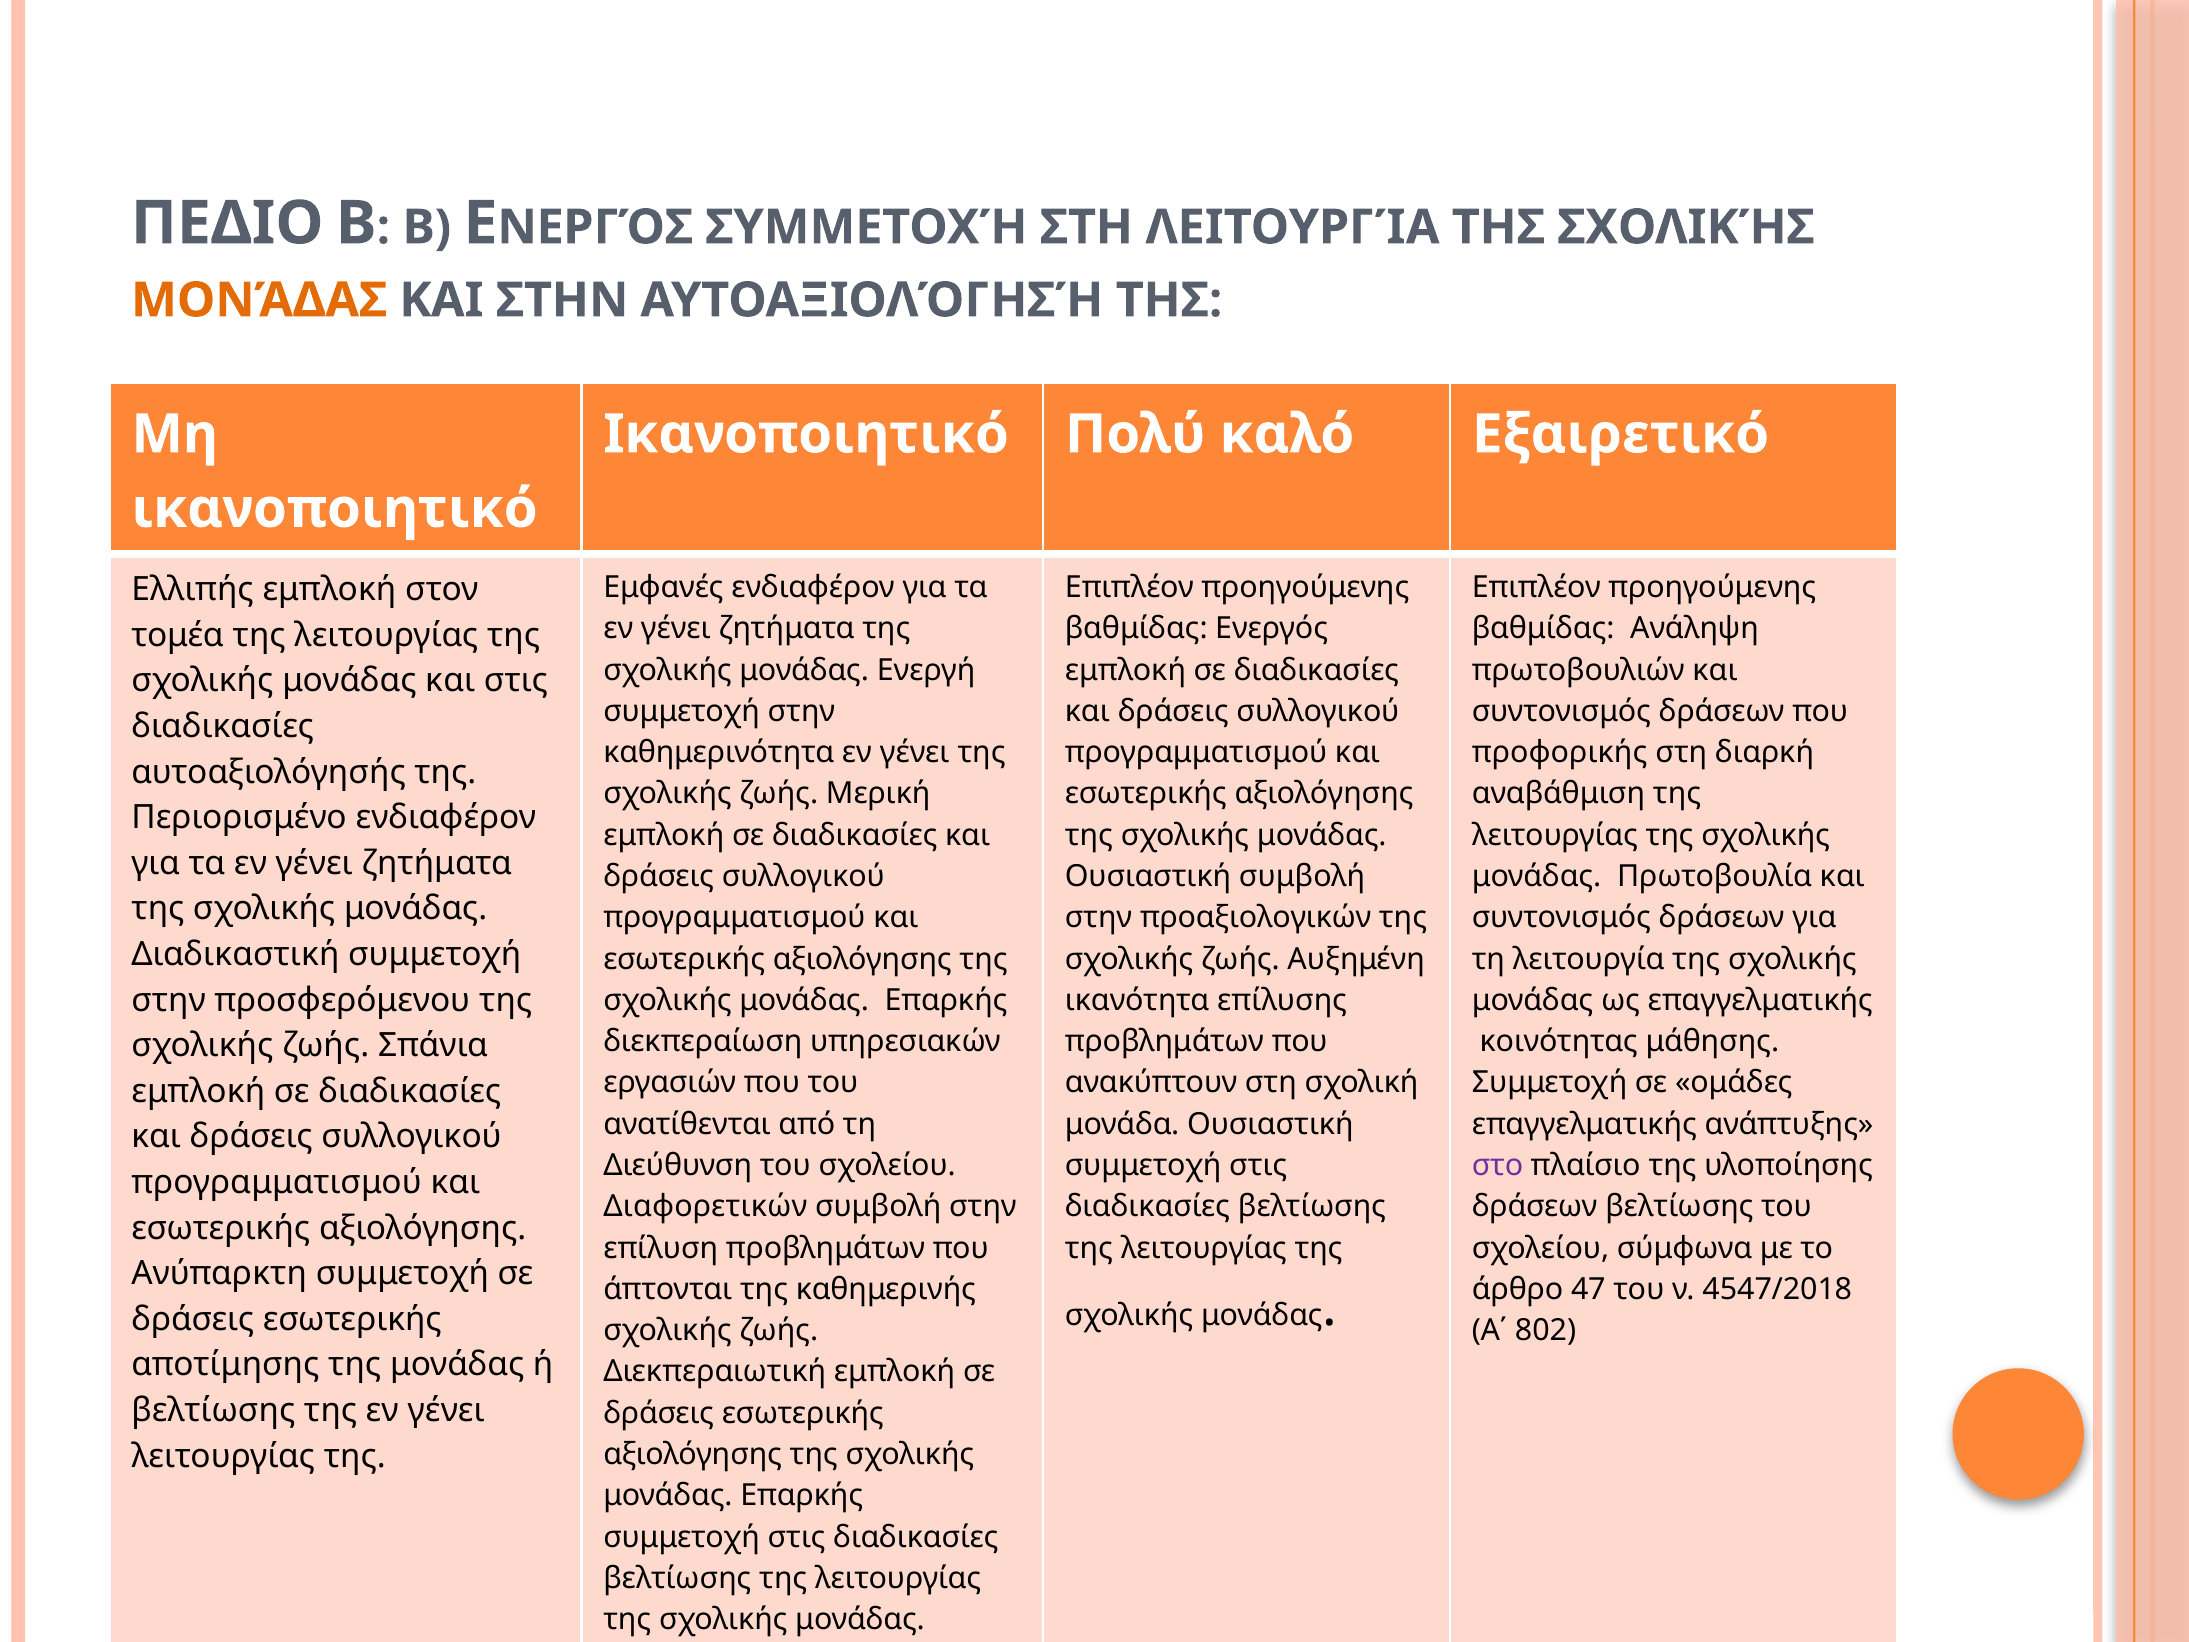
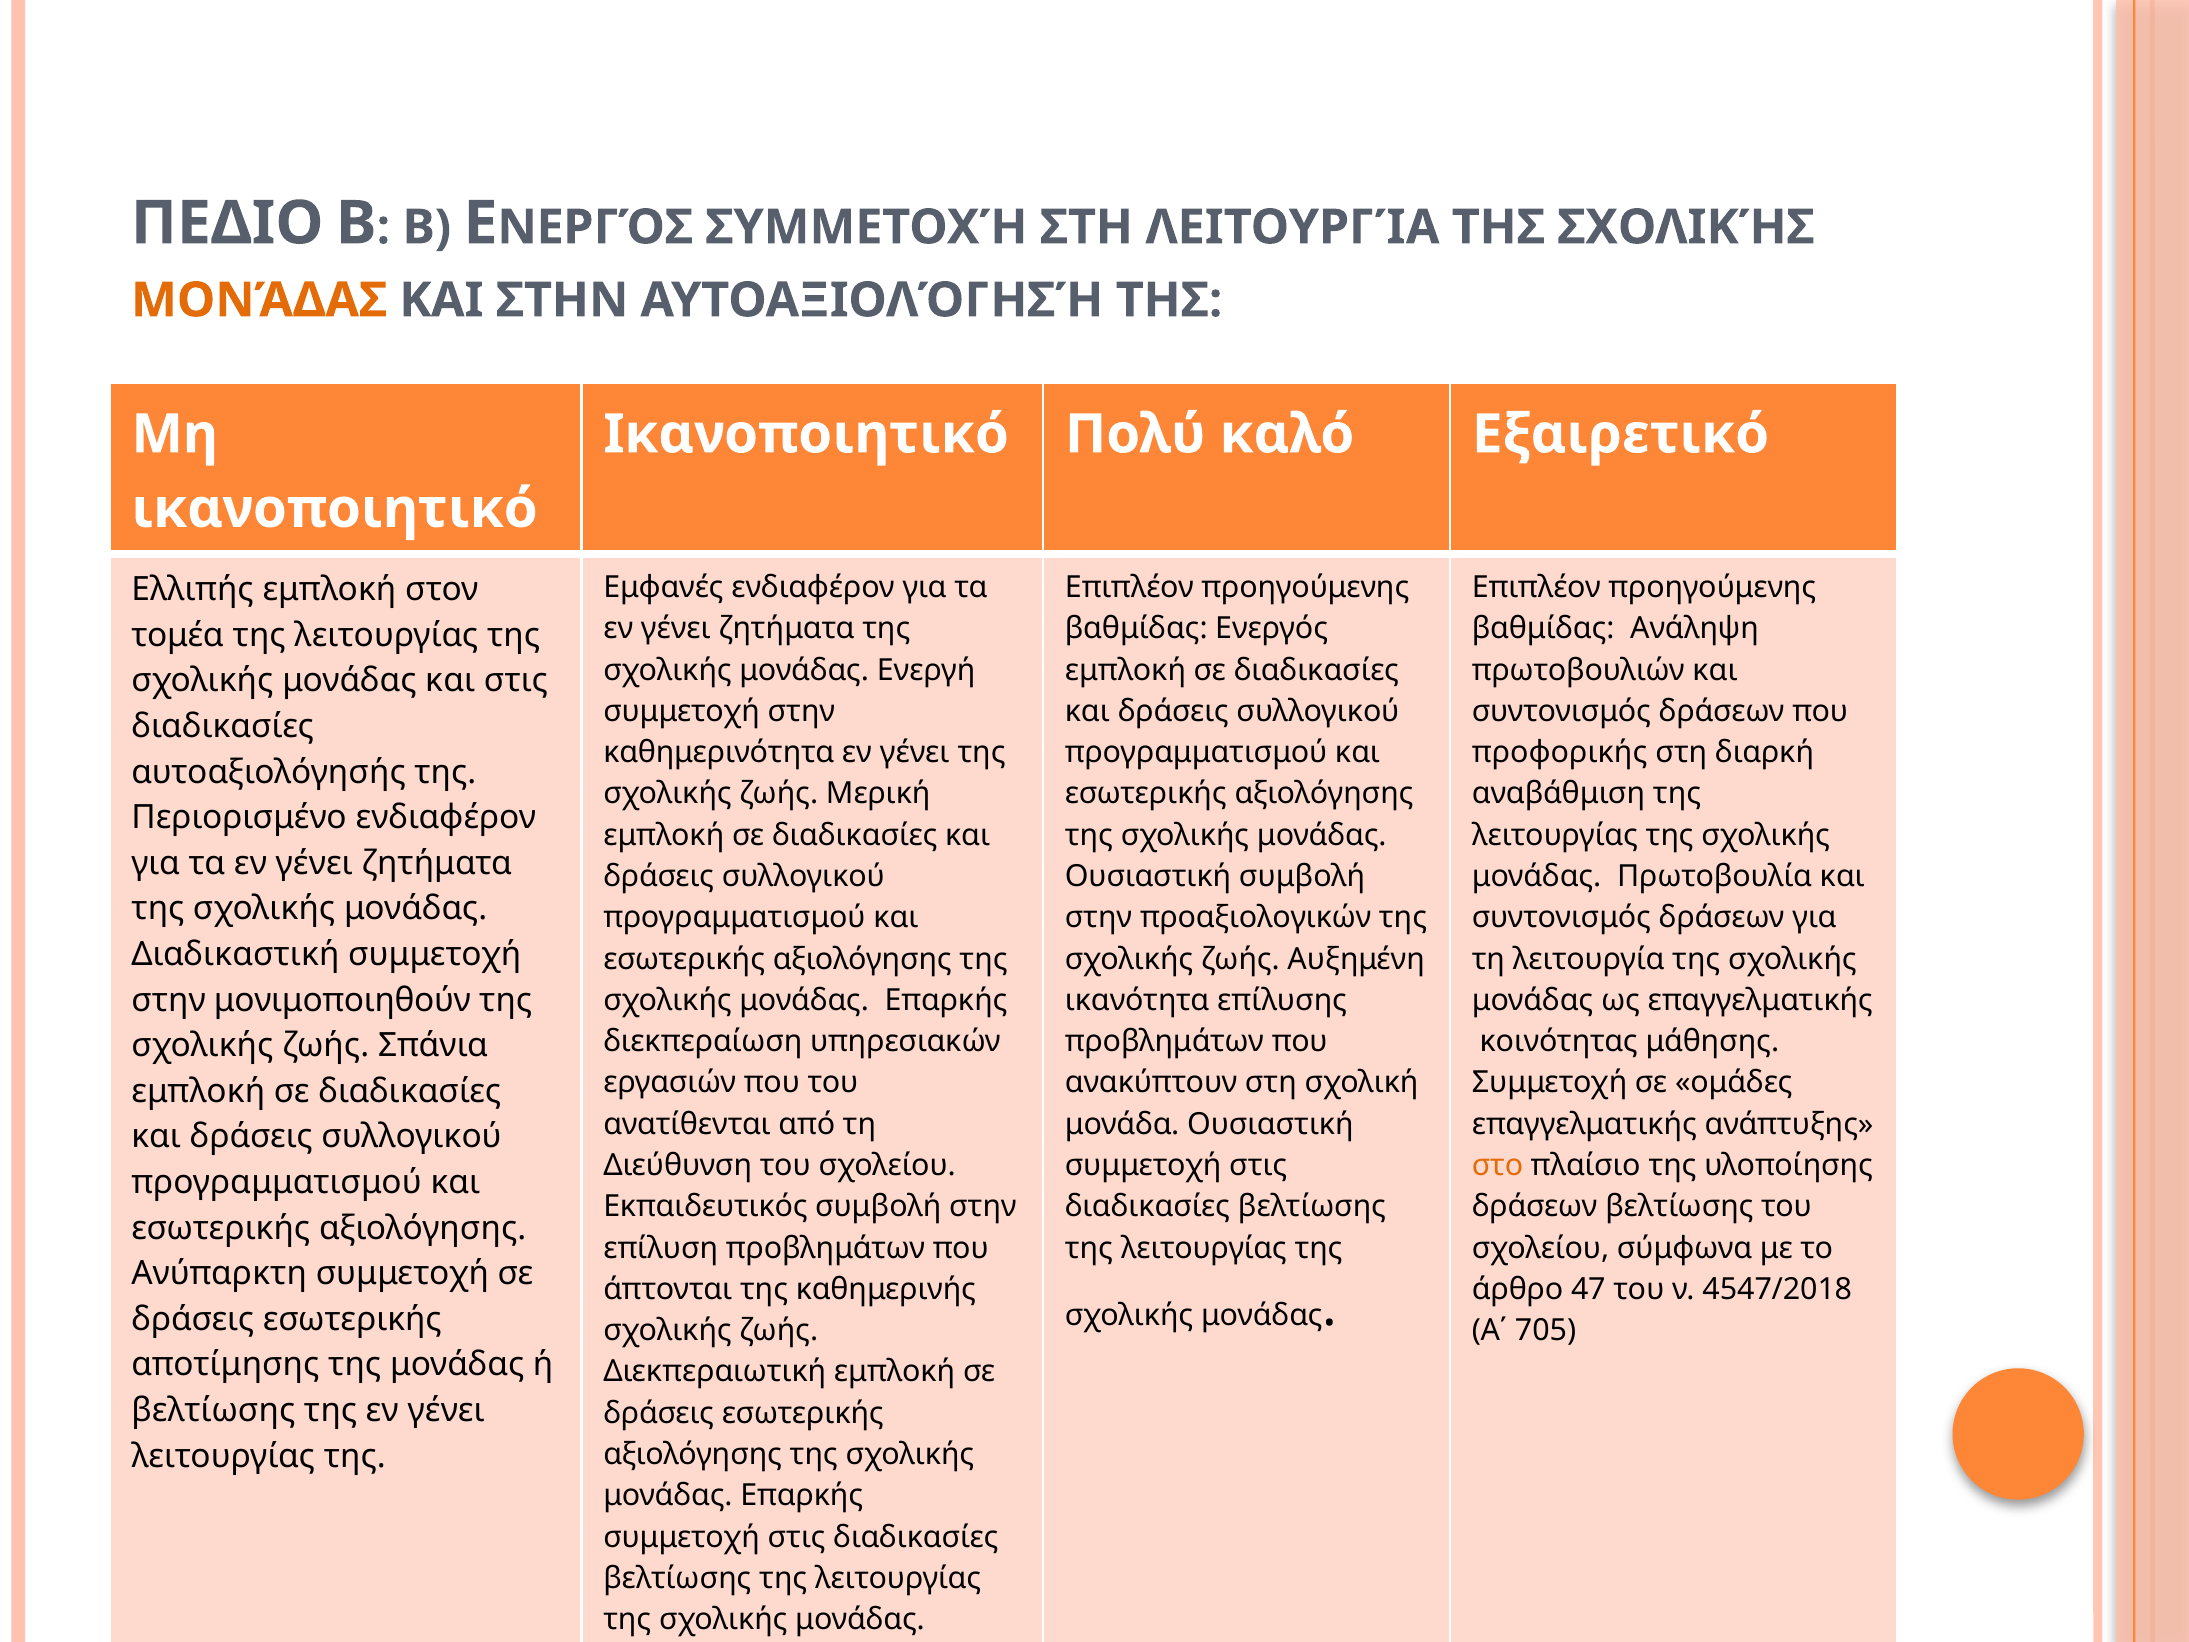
προσφερόμενου: προσφερόμενου -> μονιμοποιηθούν (342, 1000)
στο colour: purple -> orange (1498, 1165)
Διαφορετικών: Διαφορετικών -> Εκπαιδευτικός (705, 1207)
802: 802 -> 705 (1546, 1330)
